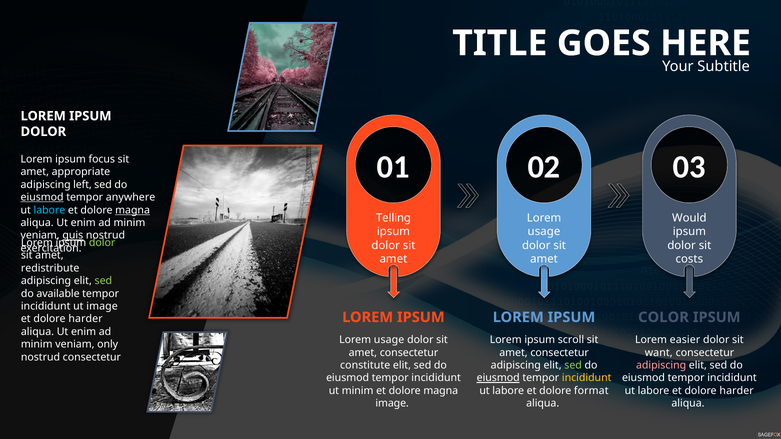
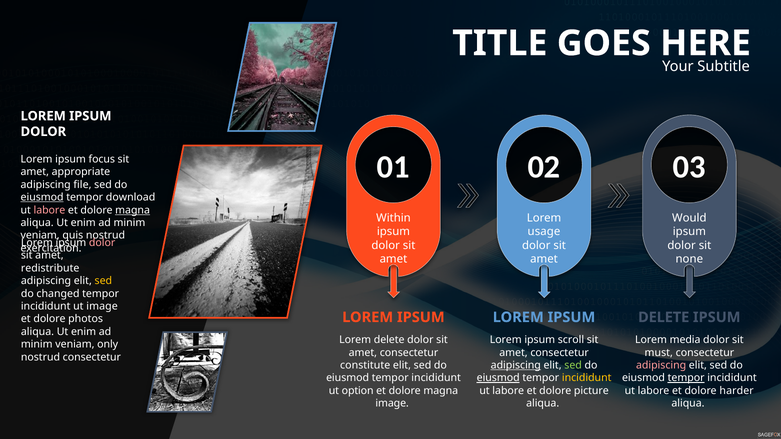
left: left -> file (82, 185)
anywhere: anywhere -> download (131, 197)
labore colour: light blue -> pink (49, 210)
Telling: Telling -> Within (393, 218)
quis underline: present -> none (73, 236)
dolor colour: light green -> pink (102, 243)
costs: costs -> none (689, 259)
sed colour: light green -> yellow (103, 281)
available: available -> changed (58, 294)
COLOR: COLOR -> DELETE (664, 317)
harder: harder -> photos (86, 319)
usage: usage -> delete (389, 340)
easier: easier -> media (685, 340)
want: want -> must (659, 353)
adipiscing underline: none -> present (516, 366)
tempor underline: none -> present (686, 378)
ut minim: minim -> option (358, 391)
format: format -> picture (591, 391)
